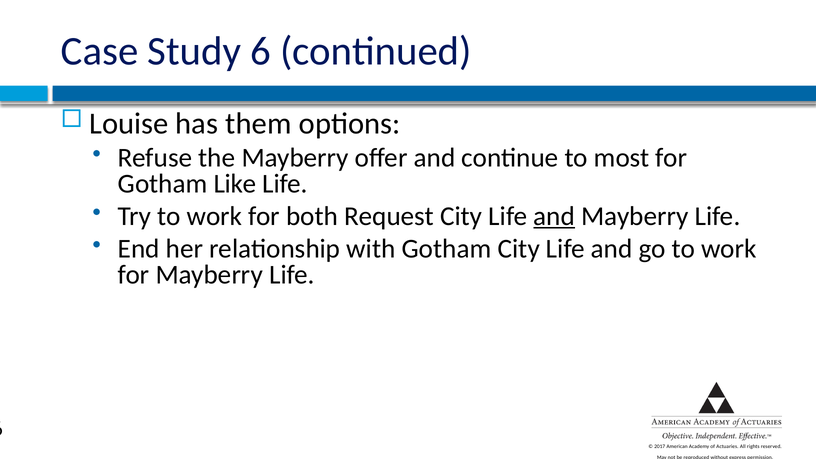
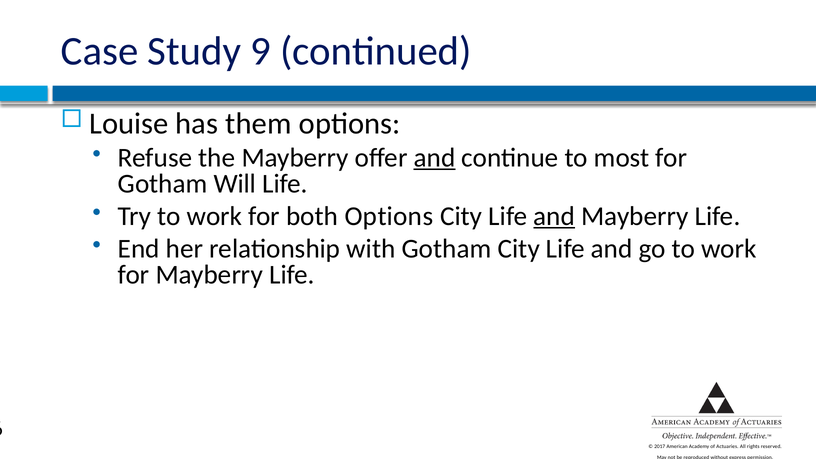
6: 6 -> 9 (261, 51)
and underline: none -> present (434, 158)
Like: Like -> Will (235, 184)
both Request: Request -> Options (389, 216)
